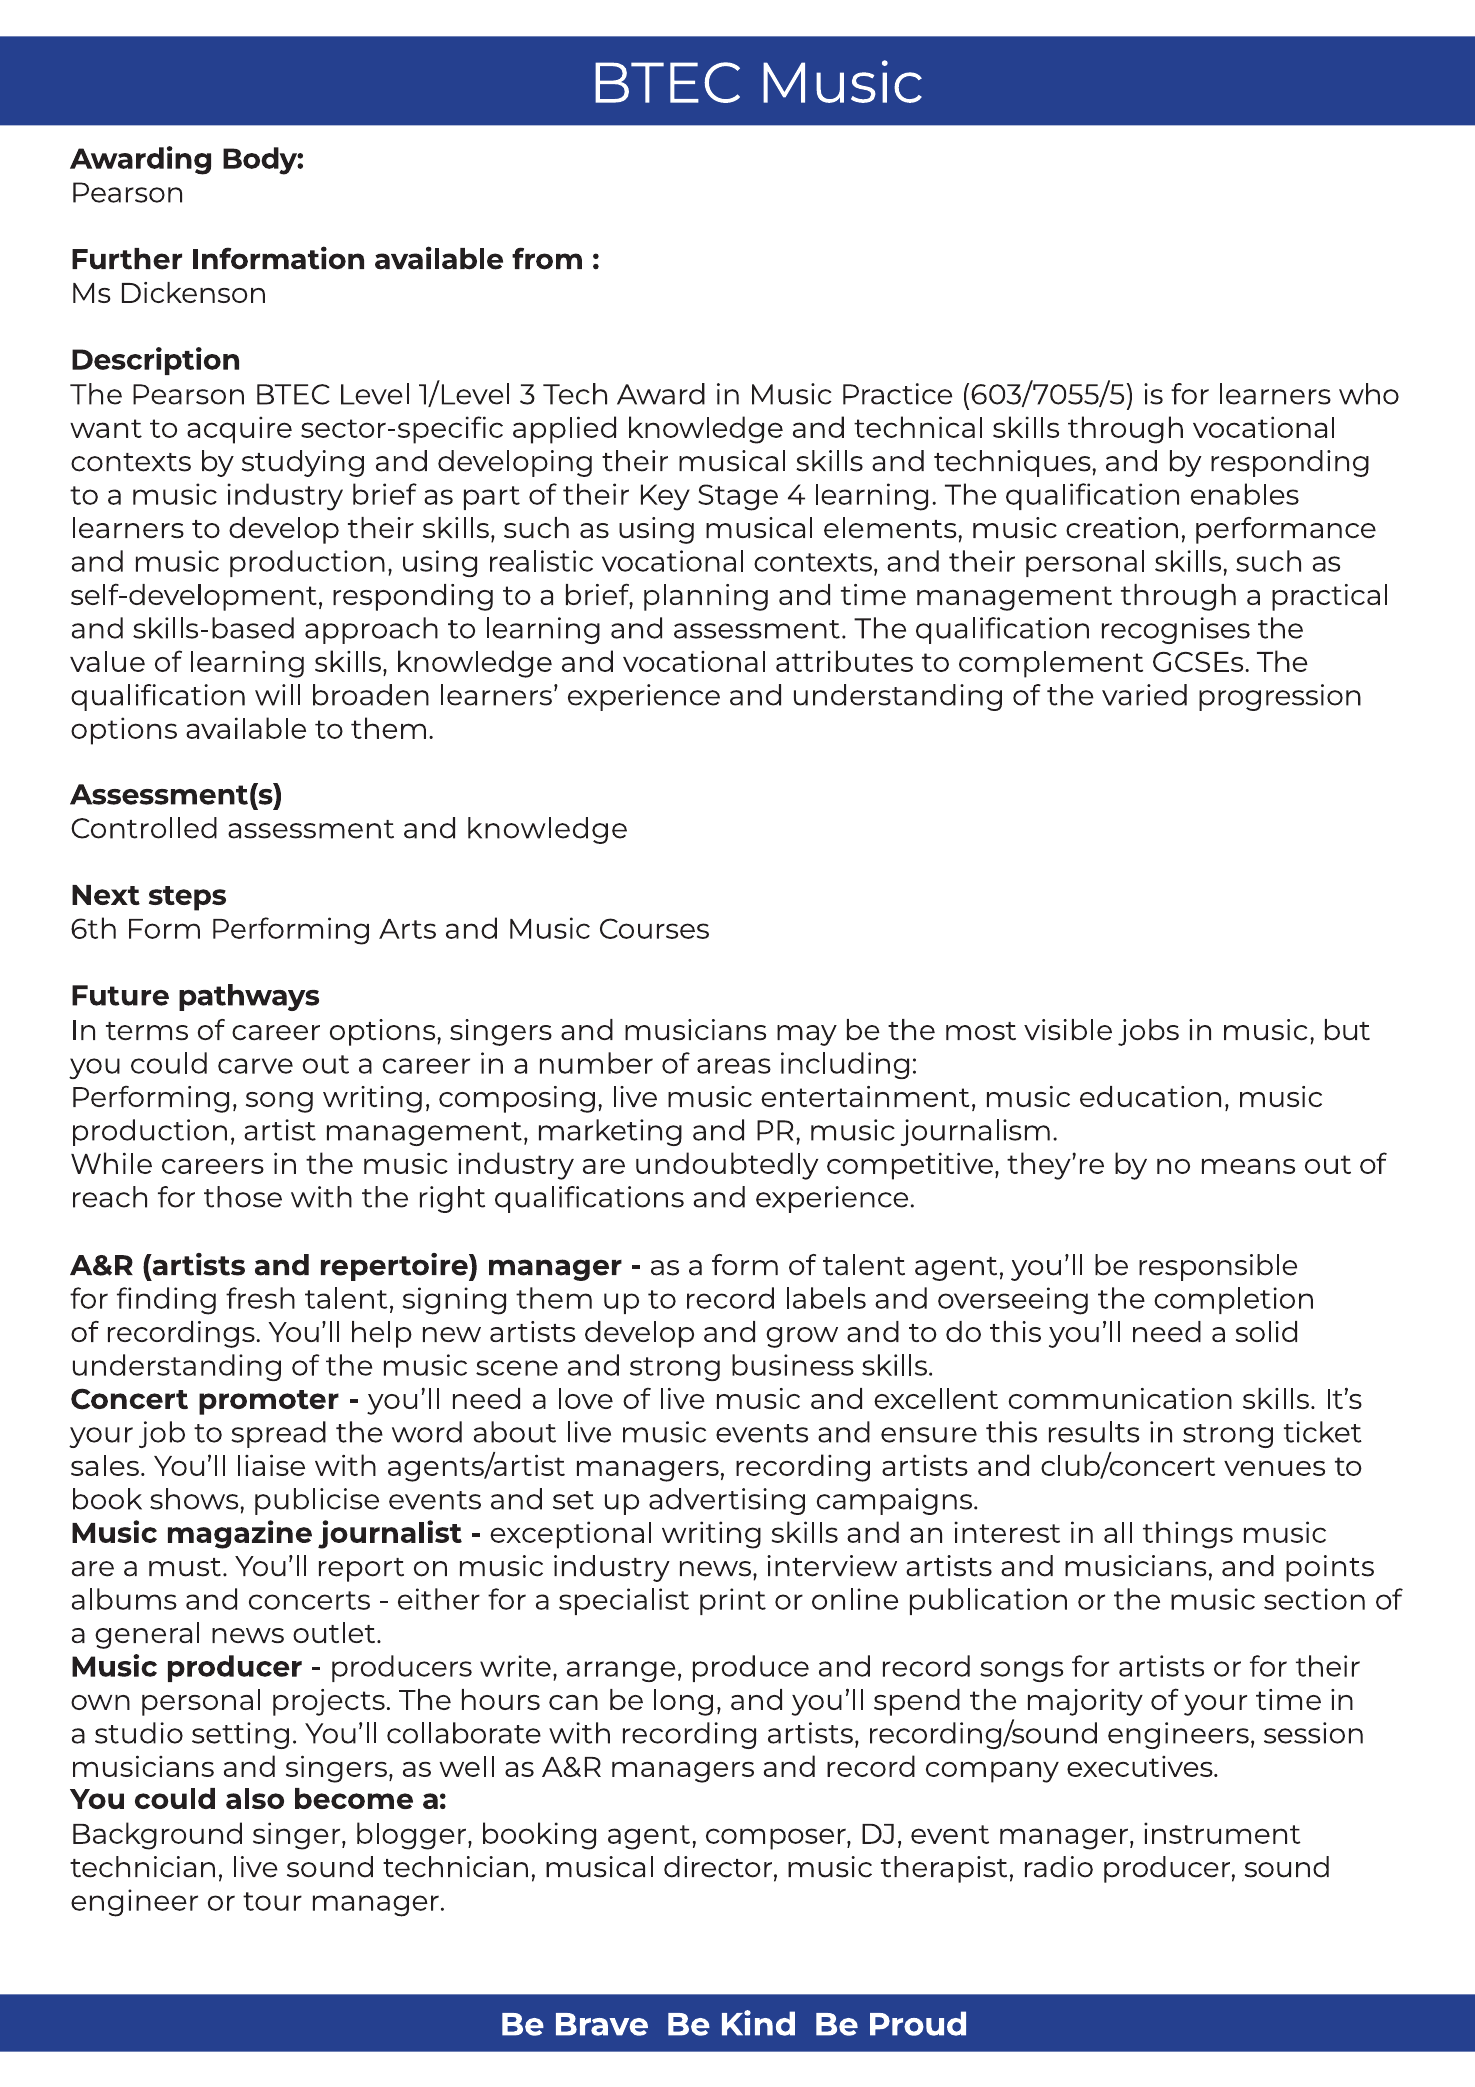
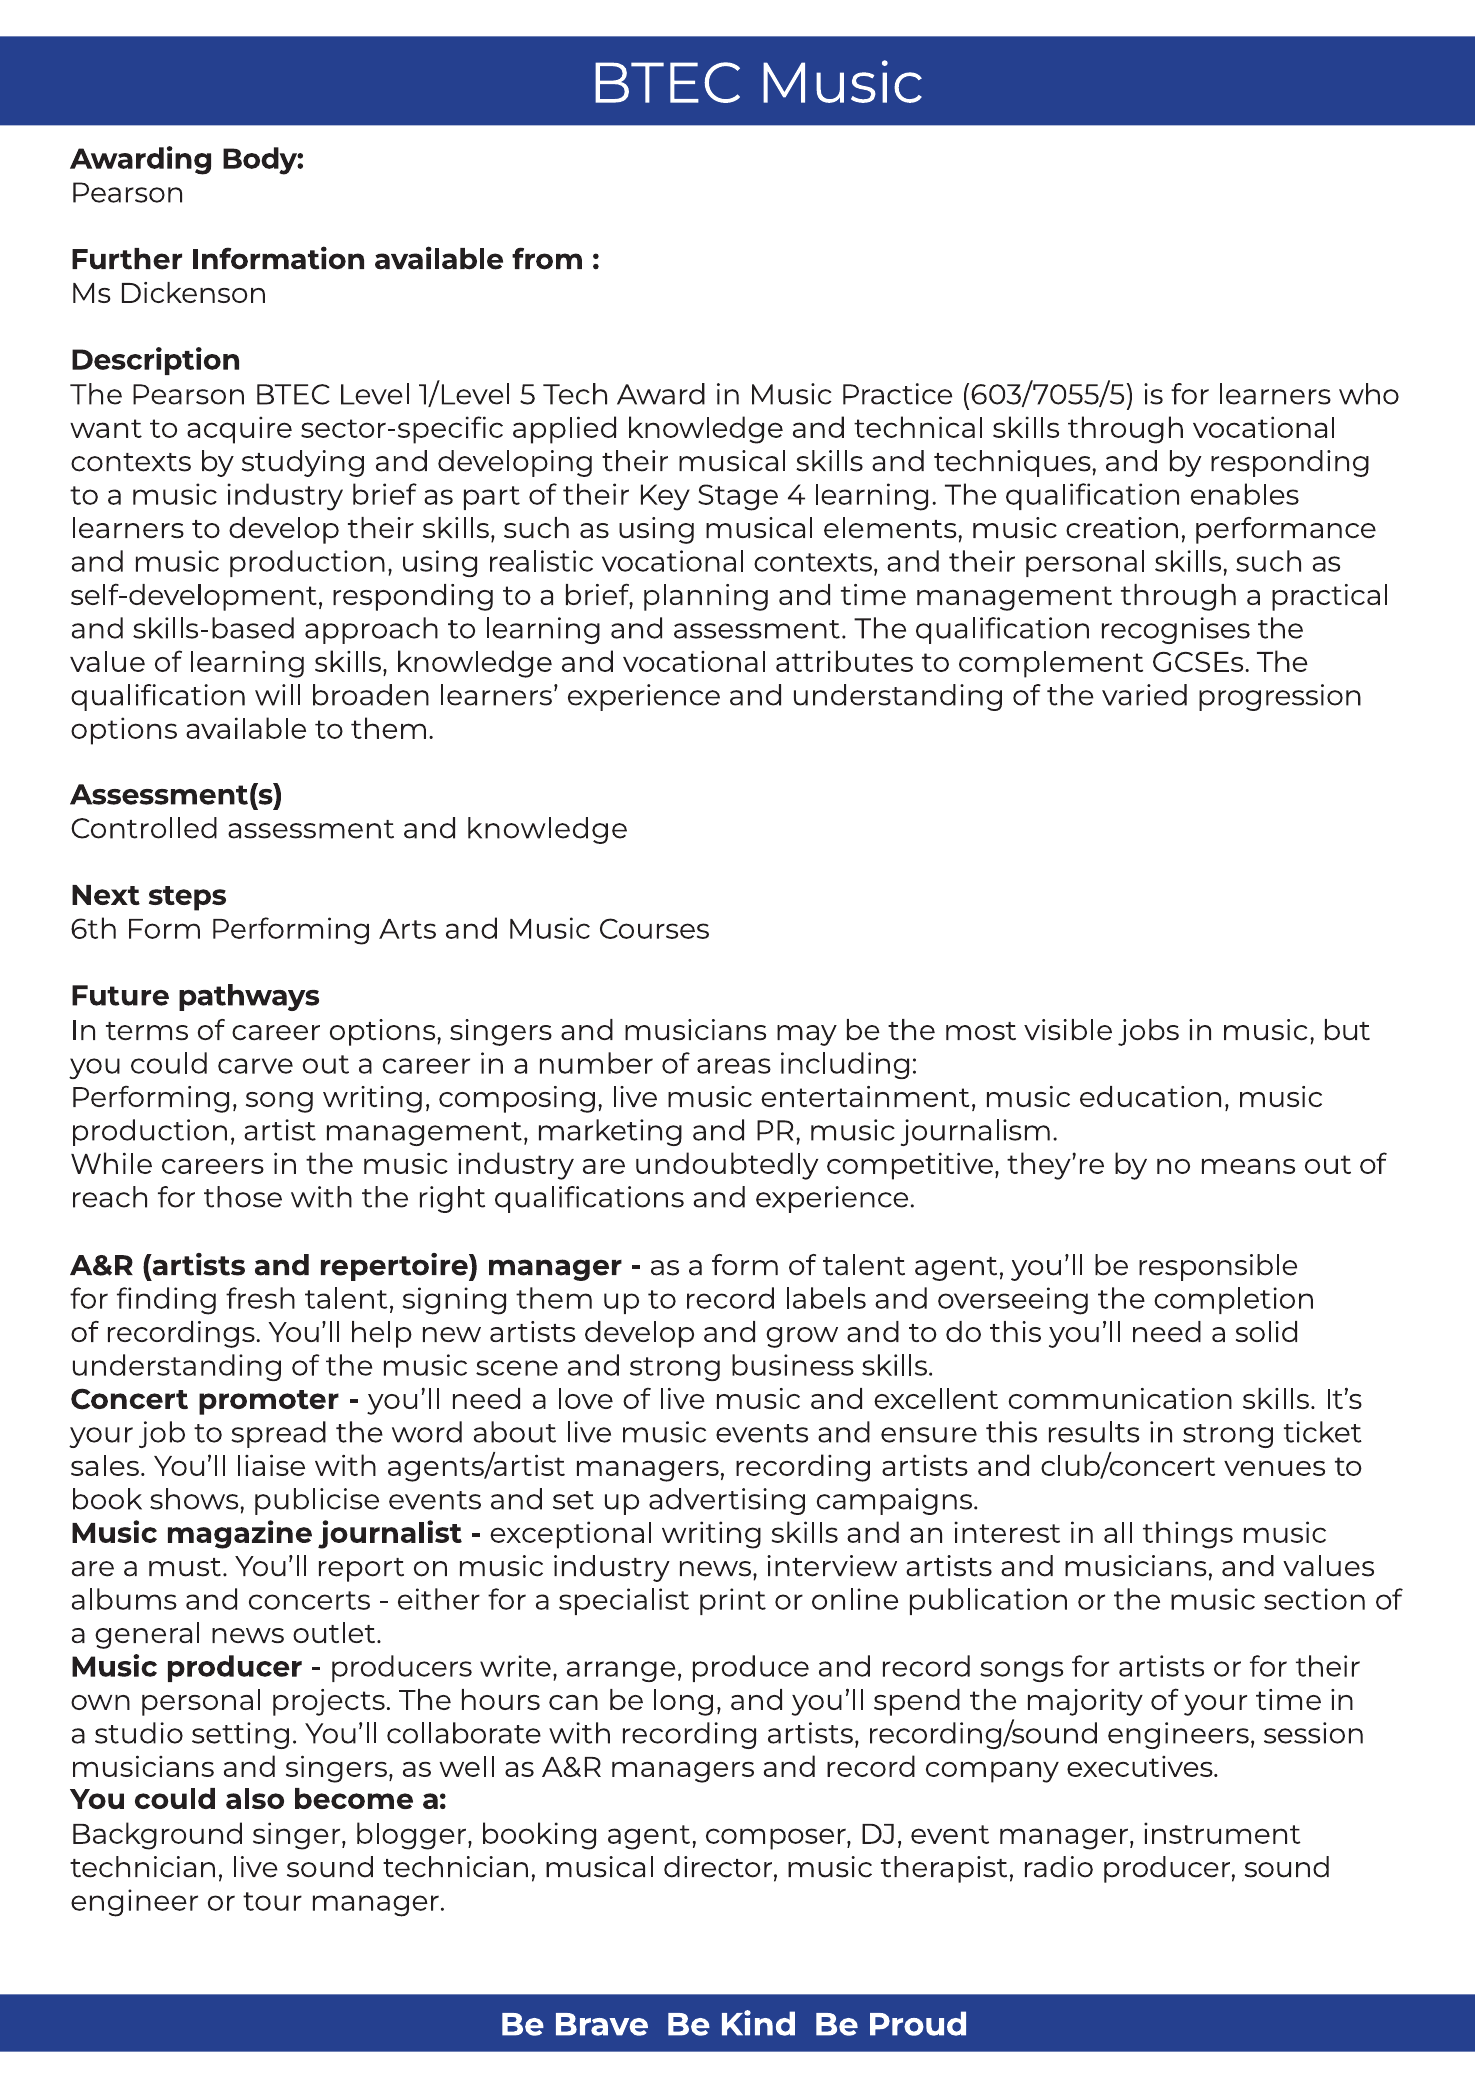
3: 3 -> 5 (528, 395)
points: points -> values (1329, 1567)
